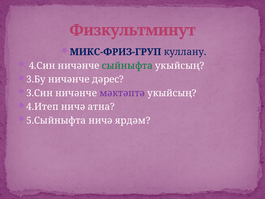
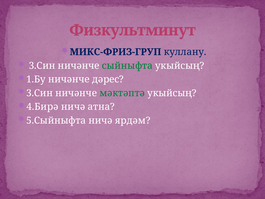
4.Син: 4.Син -> 3.Син (42, 66)
3.Бу: 3.Бу -> 1.Бу (36, 79)
мәктәптә colour: purple -> green (122, 93)
4.Итеп: 4.Итеп -> 4.Бирә (42, 107)
